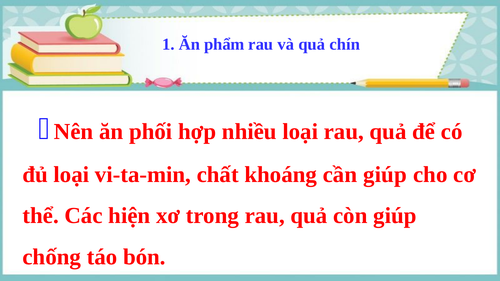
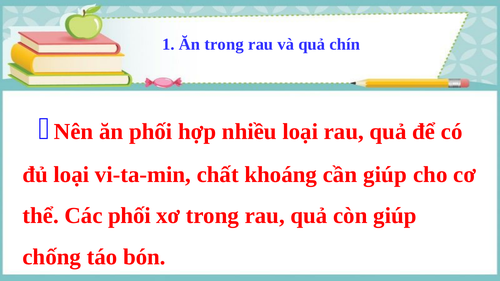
Ăn phẩm: phẩm -> trong (224, 44)
Các hiện: hiện -> phối (129, 216)
